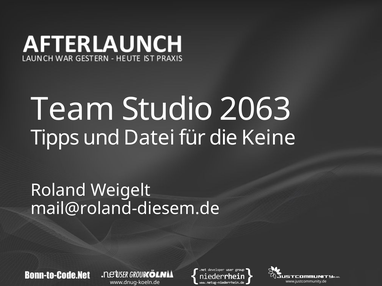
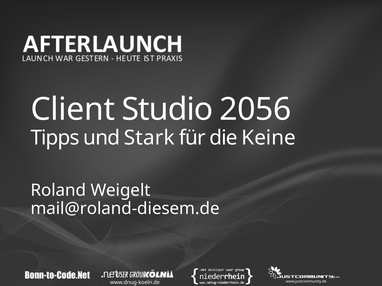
Team: Team -> Client (73, 110)
2063: 2063 -> 2056 (255, 110)
Datei: Datei -> Stark (149, 138)
